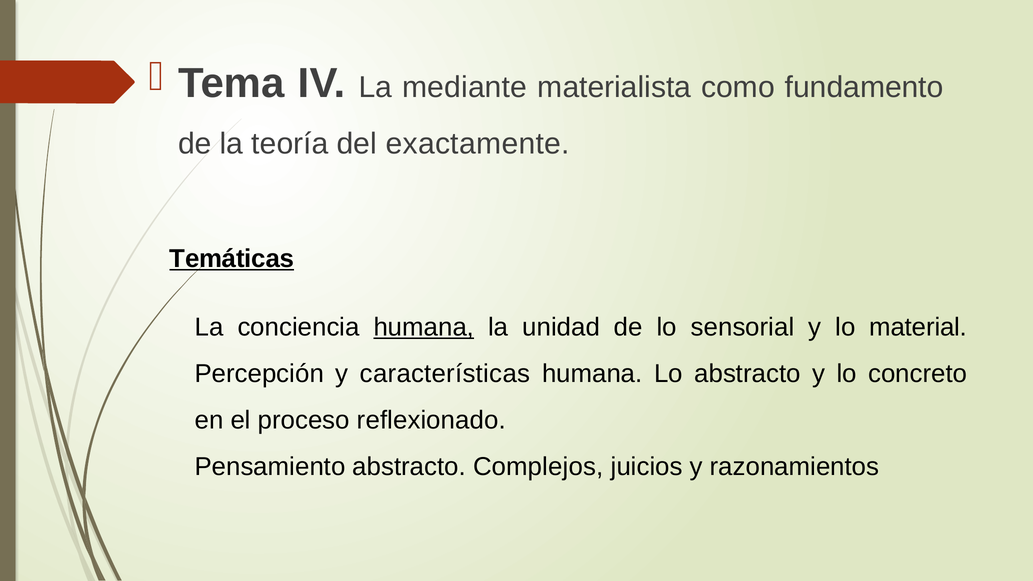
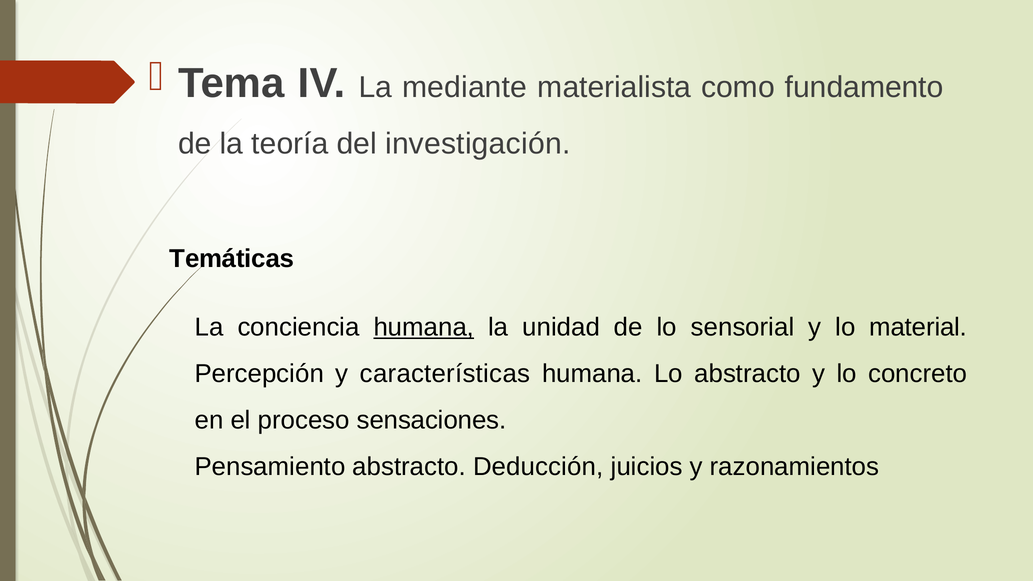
exactamente: exactamente -> investigación (478, 144)
Temáticas underline: present -> none (232, 259)
reflexionado: reflexionado -> sensaciones (432, 420)
Complejos: Complejos -> Deducción (538, 467)
